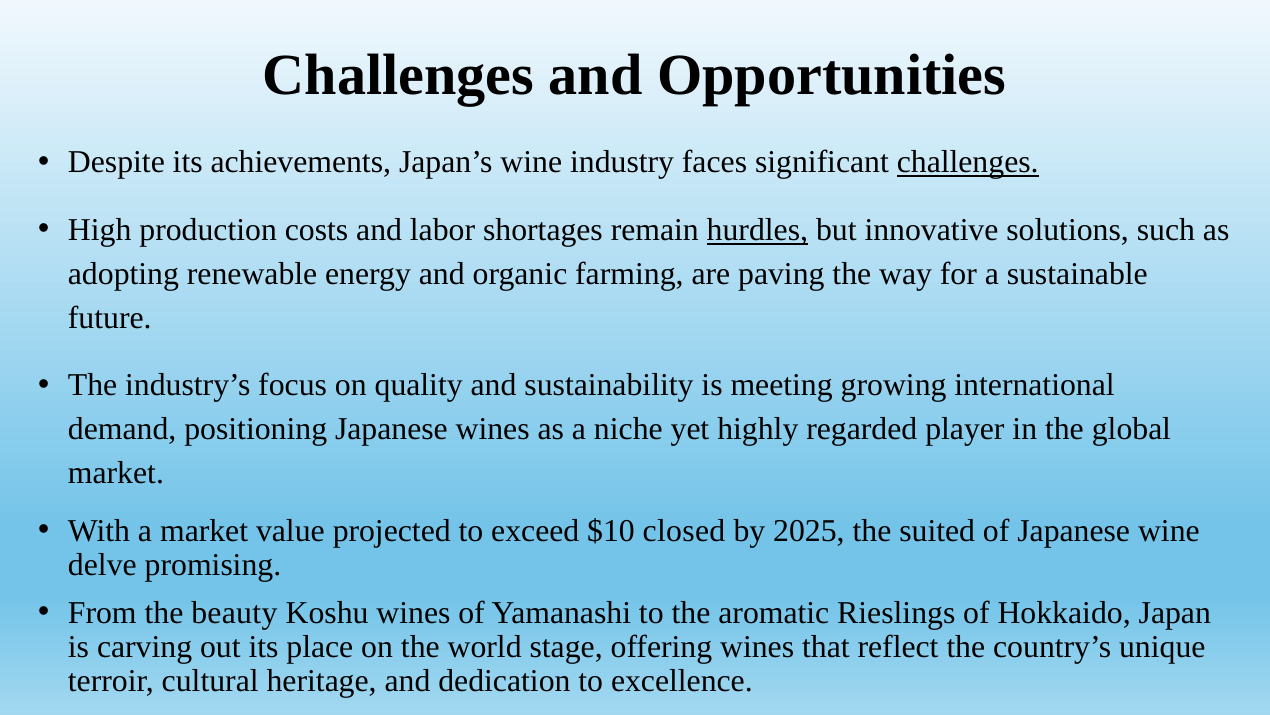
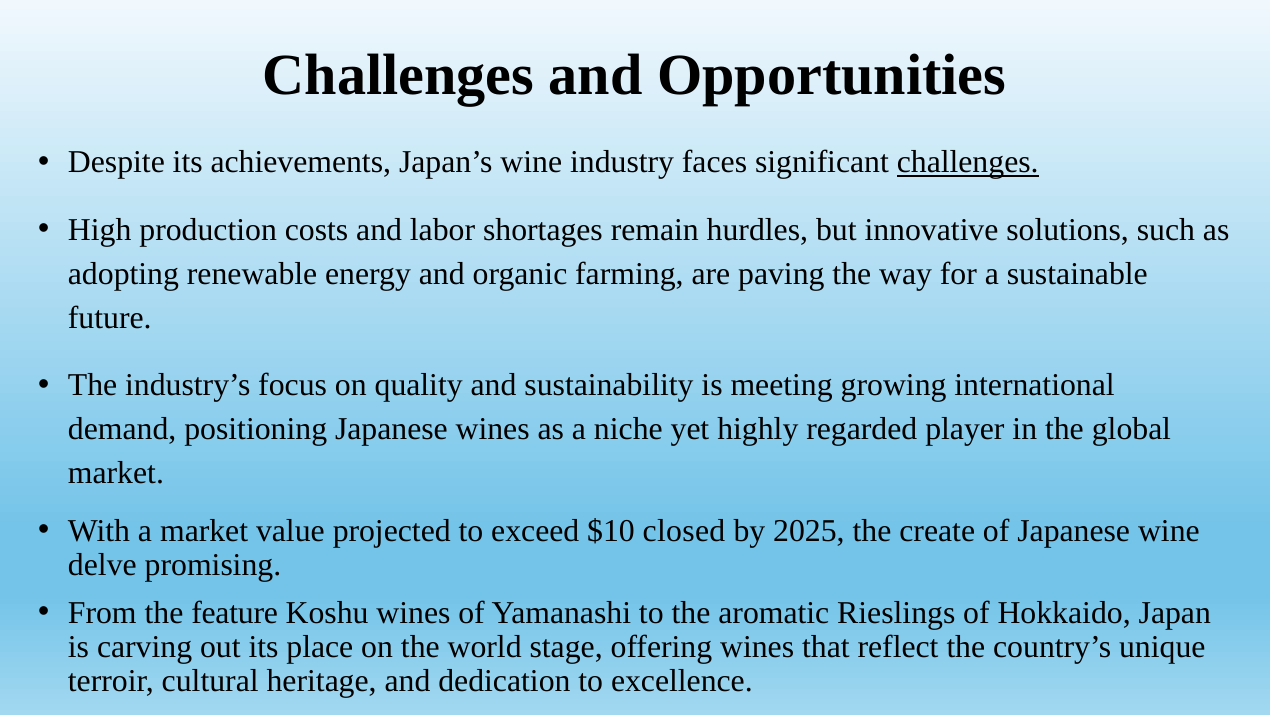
hurdles underline: present -> none (757, 230)
suited: suited -> create (937, 530)
beauty: beauty -> feature (235, 612)
